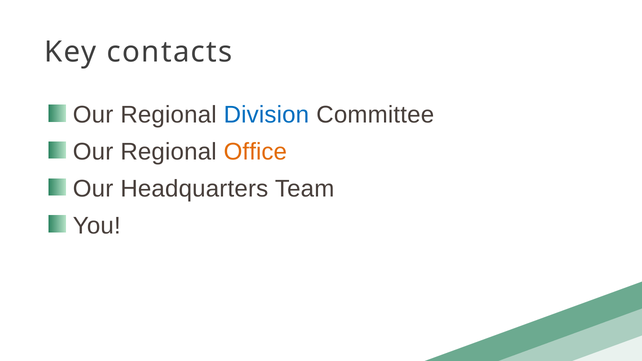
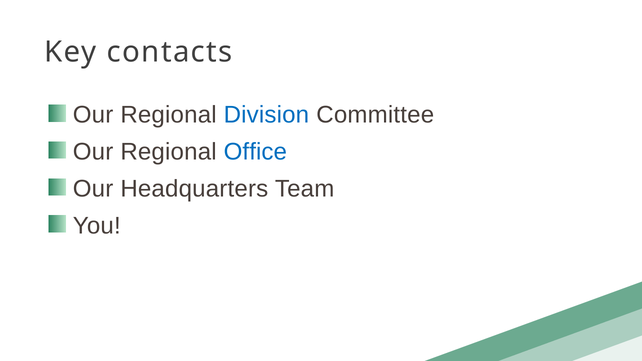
Office colour: orange -> blue (255, 152)
